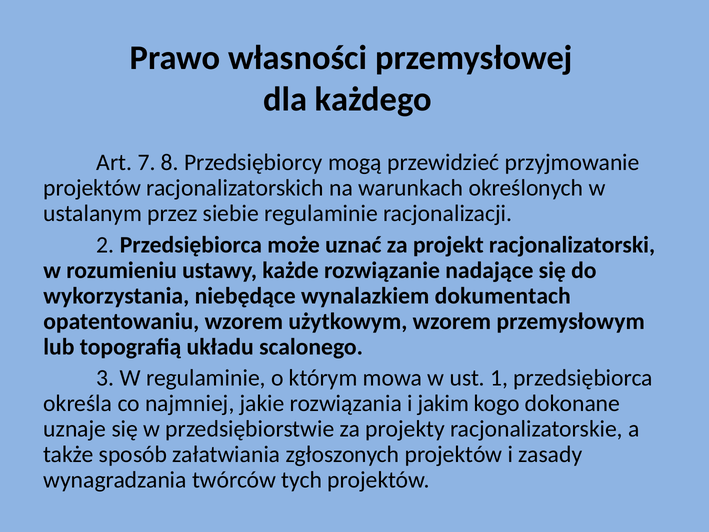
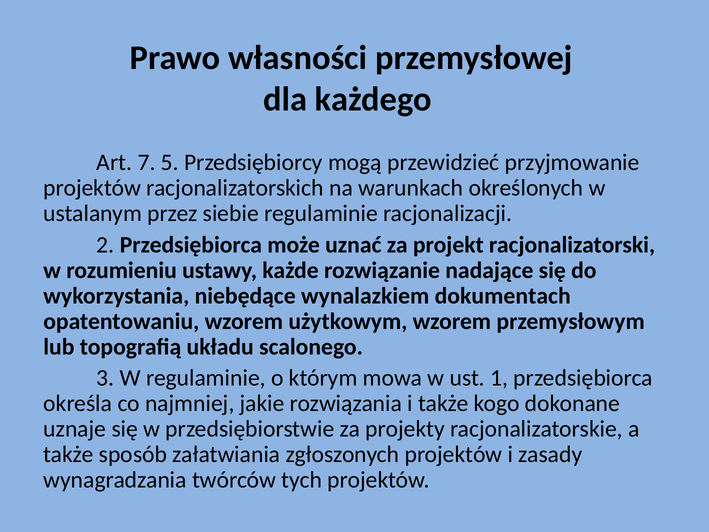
8: 8 -> 5 (170, 162)
i jakim: jakim -> także (443, 403)
